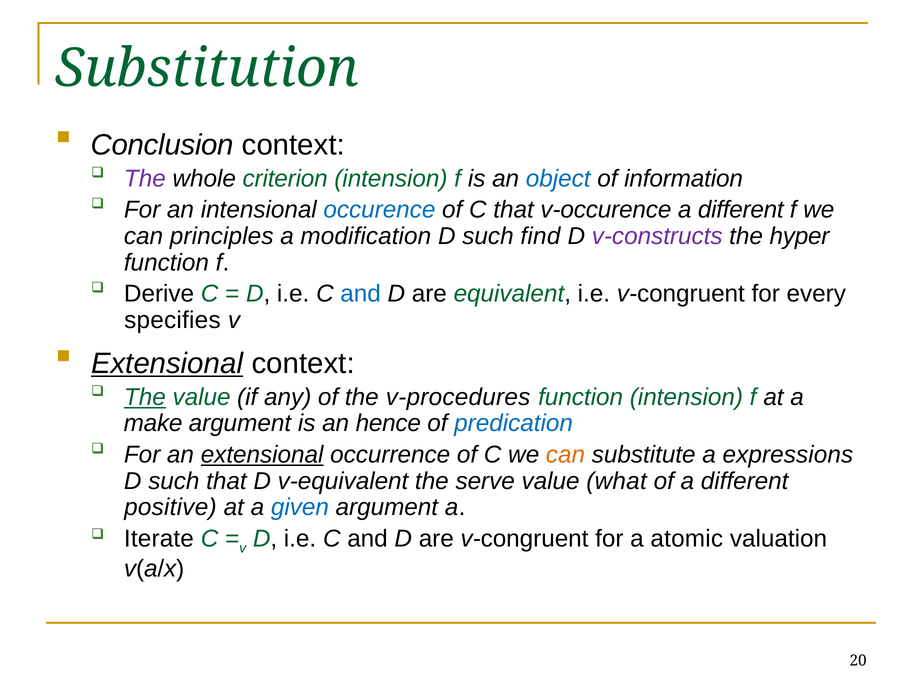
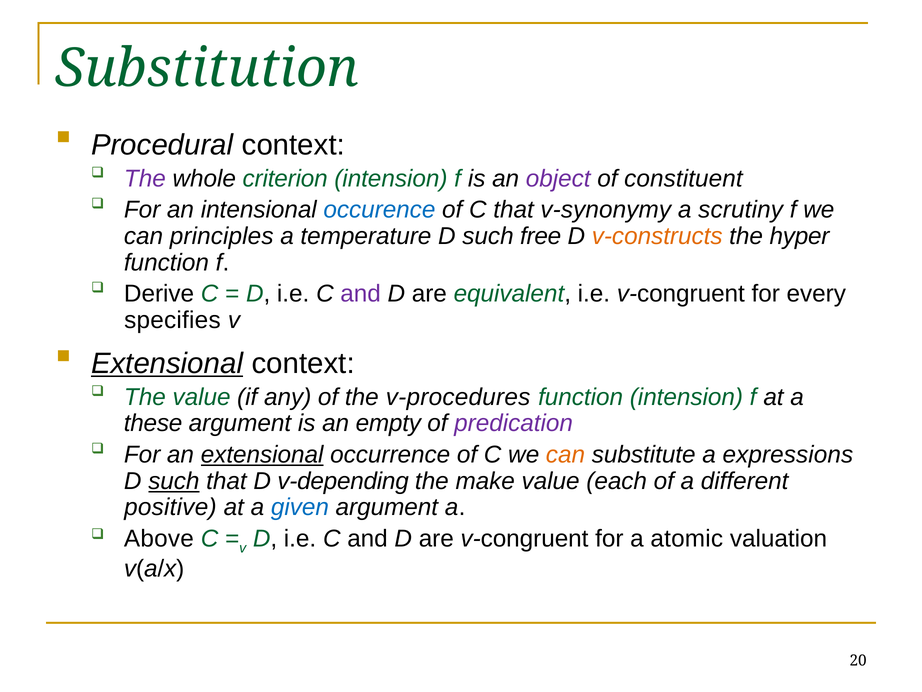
Conclusion: Conclusion -> Procedural (162, 145)
object colour: blue -> purple (558, 178)
information: information -> constituent (683, 178)
v-occurence: v-occurence -> v-synonymy (606, 210)
different: different -> scrutiny (741, 210)
modification: modification -> temperature (366, 236)
find: find -> free (541, 236)
v-constructs colour: purple -> orange (657, 236)
and colour: blue -> purple (361, 294)
The underline: present -> none (145, 397)
make: make -> these (153, 423)
hence: hence -> empty (388, 423)
predication colour: blue -> purple (514, 423)
such underline: none -> present (174, 481)
v-equivalent: v-equivalent -> v-depending (343, 481)
serve: serve -> make (485, 481)
what: what -> each (617, 481)
Iterate: Iterate -> Above (159, 538)
